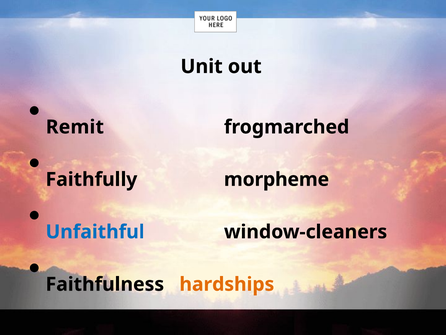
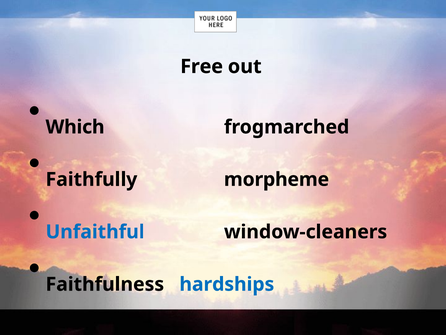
Unit: Unit -> Free (202, 66)
Remit: Remit -> Which (75, 127)
hardships colour: orange -> blue (227, 284)
